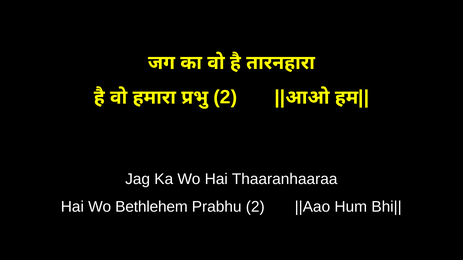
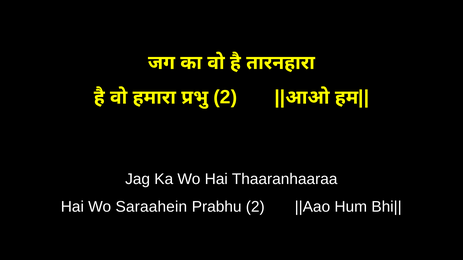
Bethlehem: Bethlehem -> Saraahein (151, 207)
